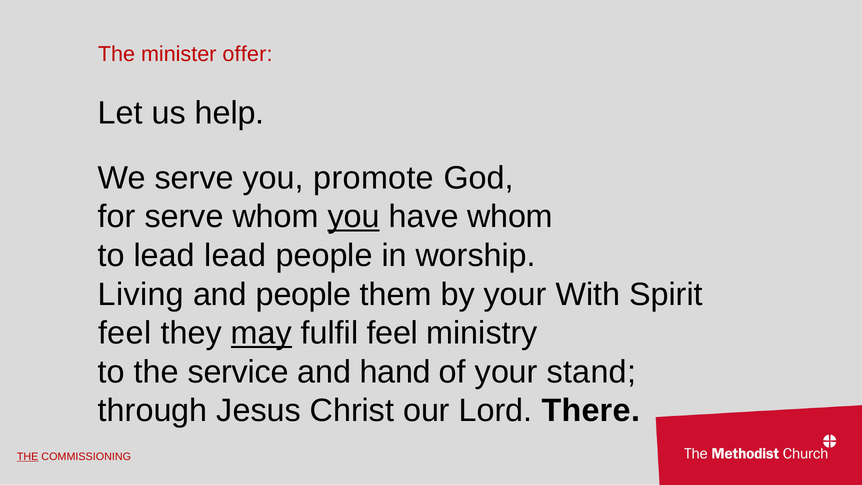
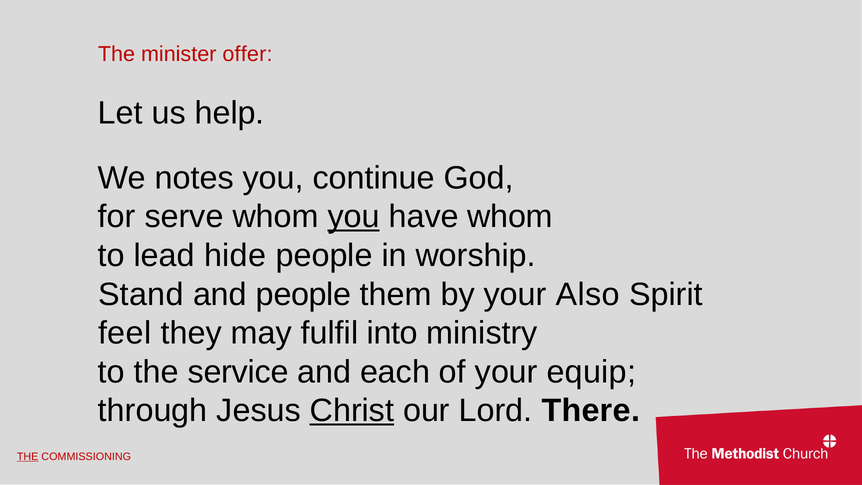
We serve: serve -> notes (194, 178)
promote: promote -> continue (374, 178)
lead lead: lead -> hide (235, 255)
Living: Living -> Stand (141, 294)
With: With -> Also (588, 294)
may underline: present -> none (261, 333)
fulfil feel: feel -> into (392, 333)
hand: hand -> each (395, 372)
stand: stand -> equip (591, 372)
Christ underline: none -> present (352, 411)
